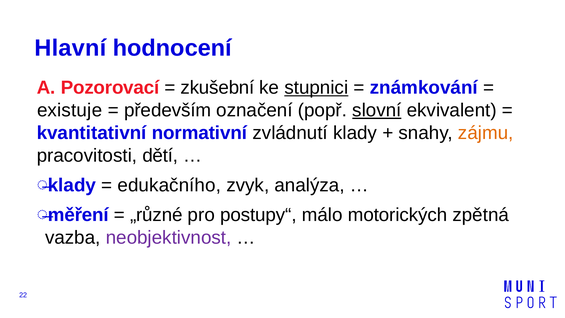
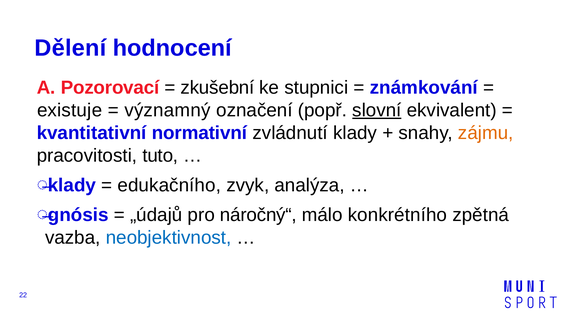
Hlavní: Hlavní -> Dělení (70, 48)
stupnici underline: present -> none (316, 88)
především: především -> významný (167, 110)
dětí: dětí -> tuto (160, 155)
měření: měření -> gnósis (78, 215)
„různé: „různé -> „údajů (156, 215)
postupy“: postupy“ -> náročný“ (258, 215)
motorických: motorických -> konkrétního (397, 215)
neobjektivnost colour: purple -> blue (169, 237)
